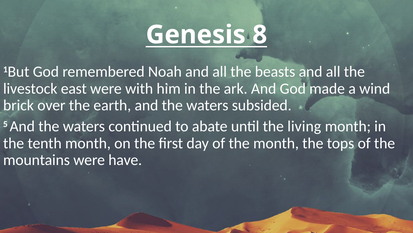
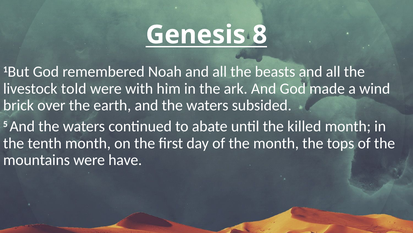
east: east -> told (74, 88)
living: living -> killed (304, 126)
